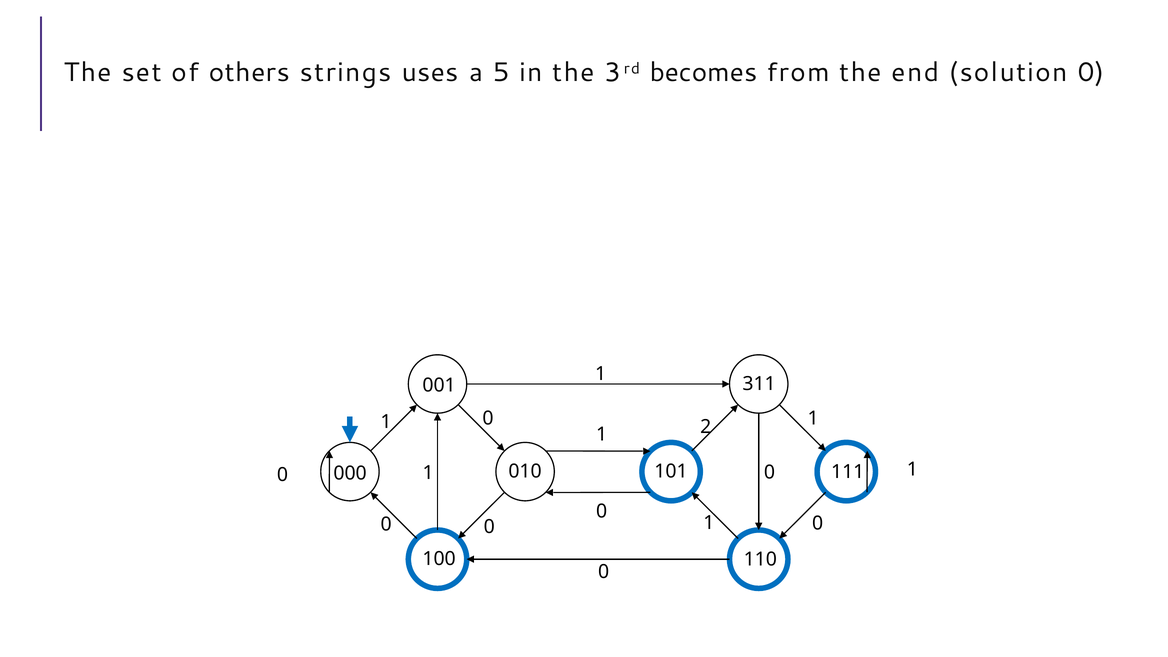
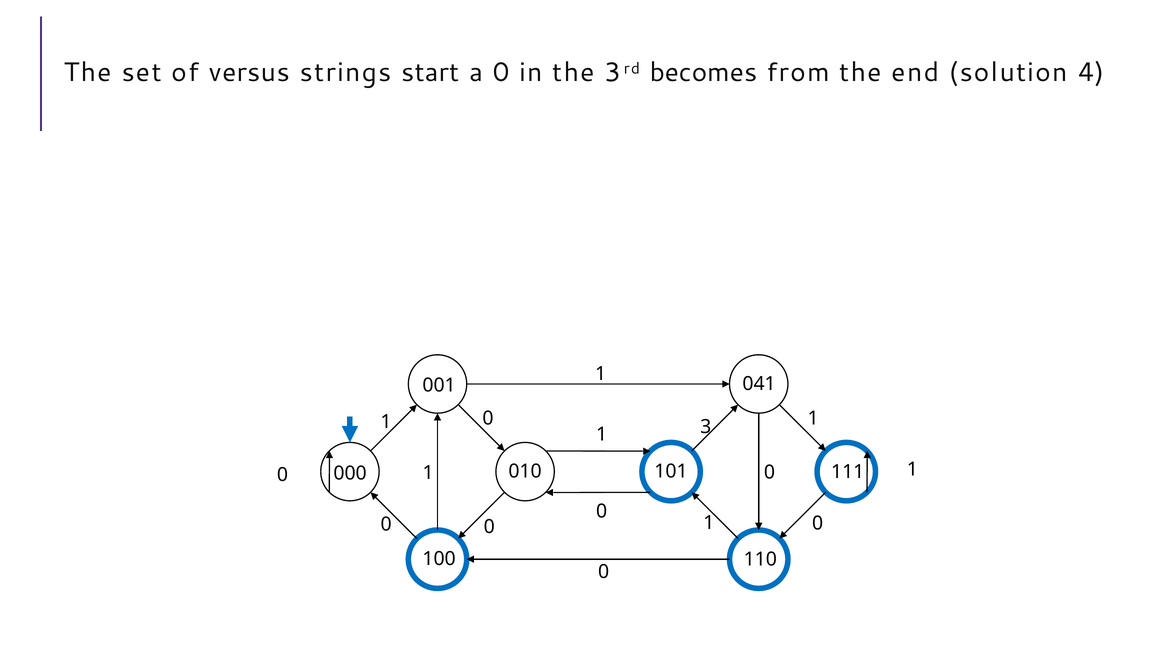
others: others -> versus (249, 73)
uses: uses -> start (430, 73)
a 5: 5 -> 0 (501, 73)
solution 0: 0 -> 4 (1091, 73)
311: 311 -> 041 (759, 384)
2: 2 -> 3 (706, 427)
